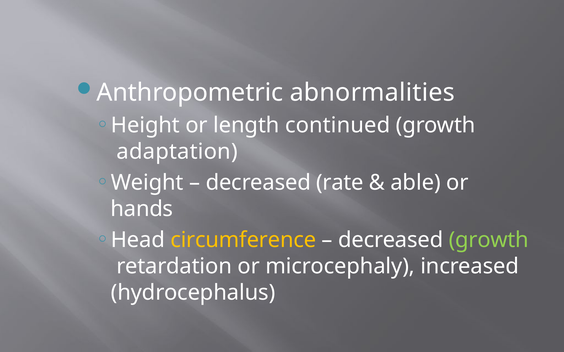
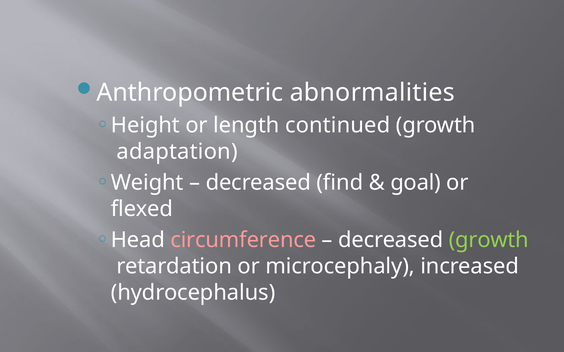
rate: rate -> find (340, 183)
able: able -> goal (416, 183)
hands: hands -> flexed (142, 209)
circumference colour: yellow -> pink (243, 240)
